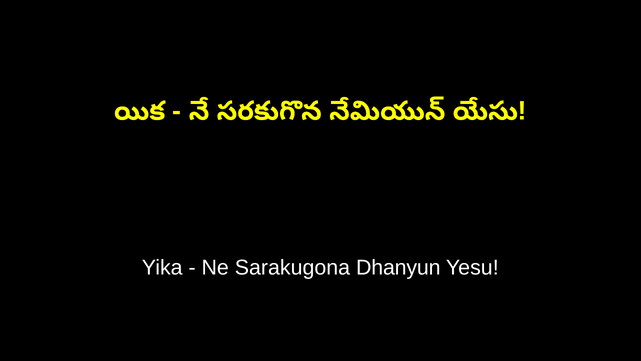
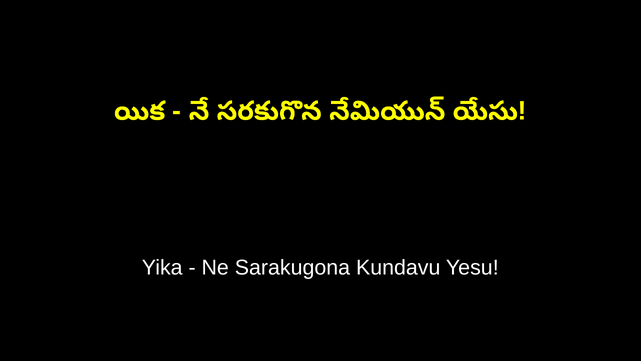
Dhanyun: Dhanyun -> Kundavu (398, 267)
